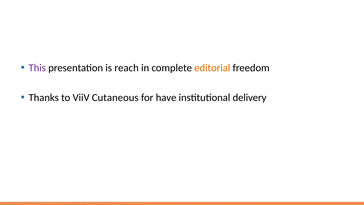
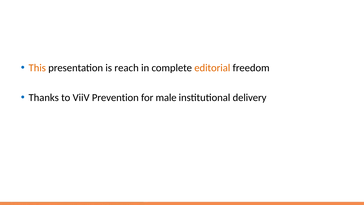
This colour: purple -> orange (37, 68)
Cutaneous: Cutaneous -> Prevention (115, 98)
have: have -> male (166, 98)
